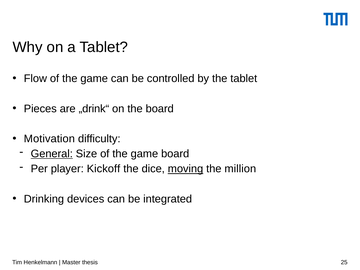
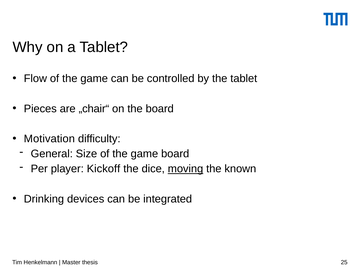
„drink“: „drink“ -> „chair“ (94, 109)
General underline: present -> none (52, 154)
million: million -> known (240, 169)
